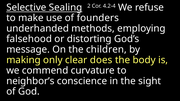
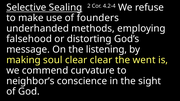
children: children -> listening (106, 50)
only: only -> soul (53, 60)
clear does: does -> clear (101, 60)
body: body -> went (144, 60)
